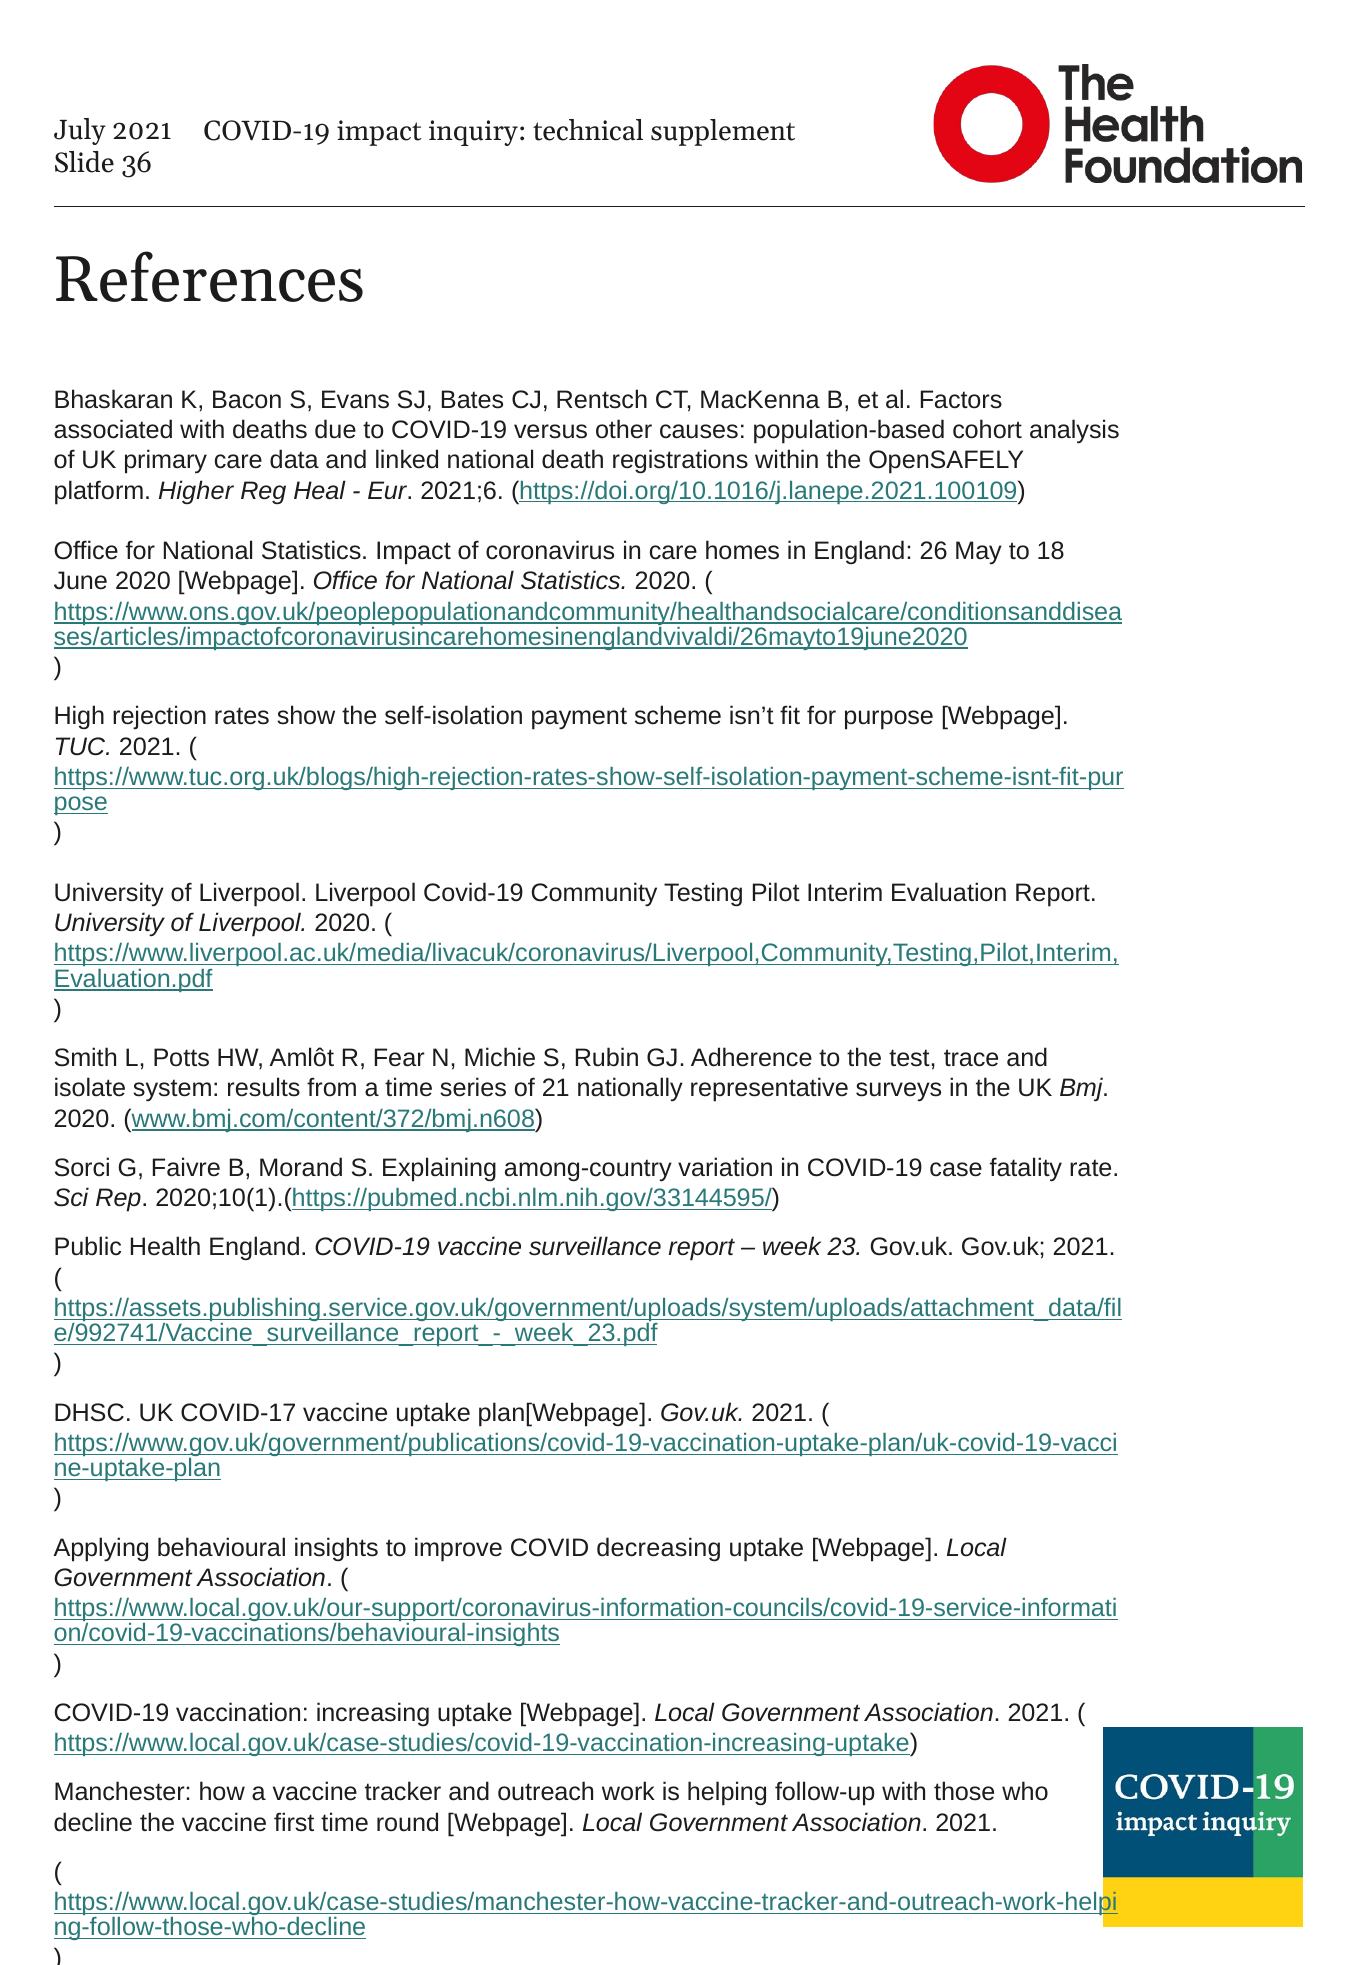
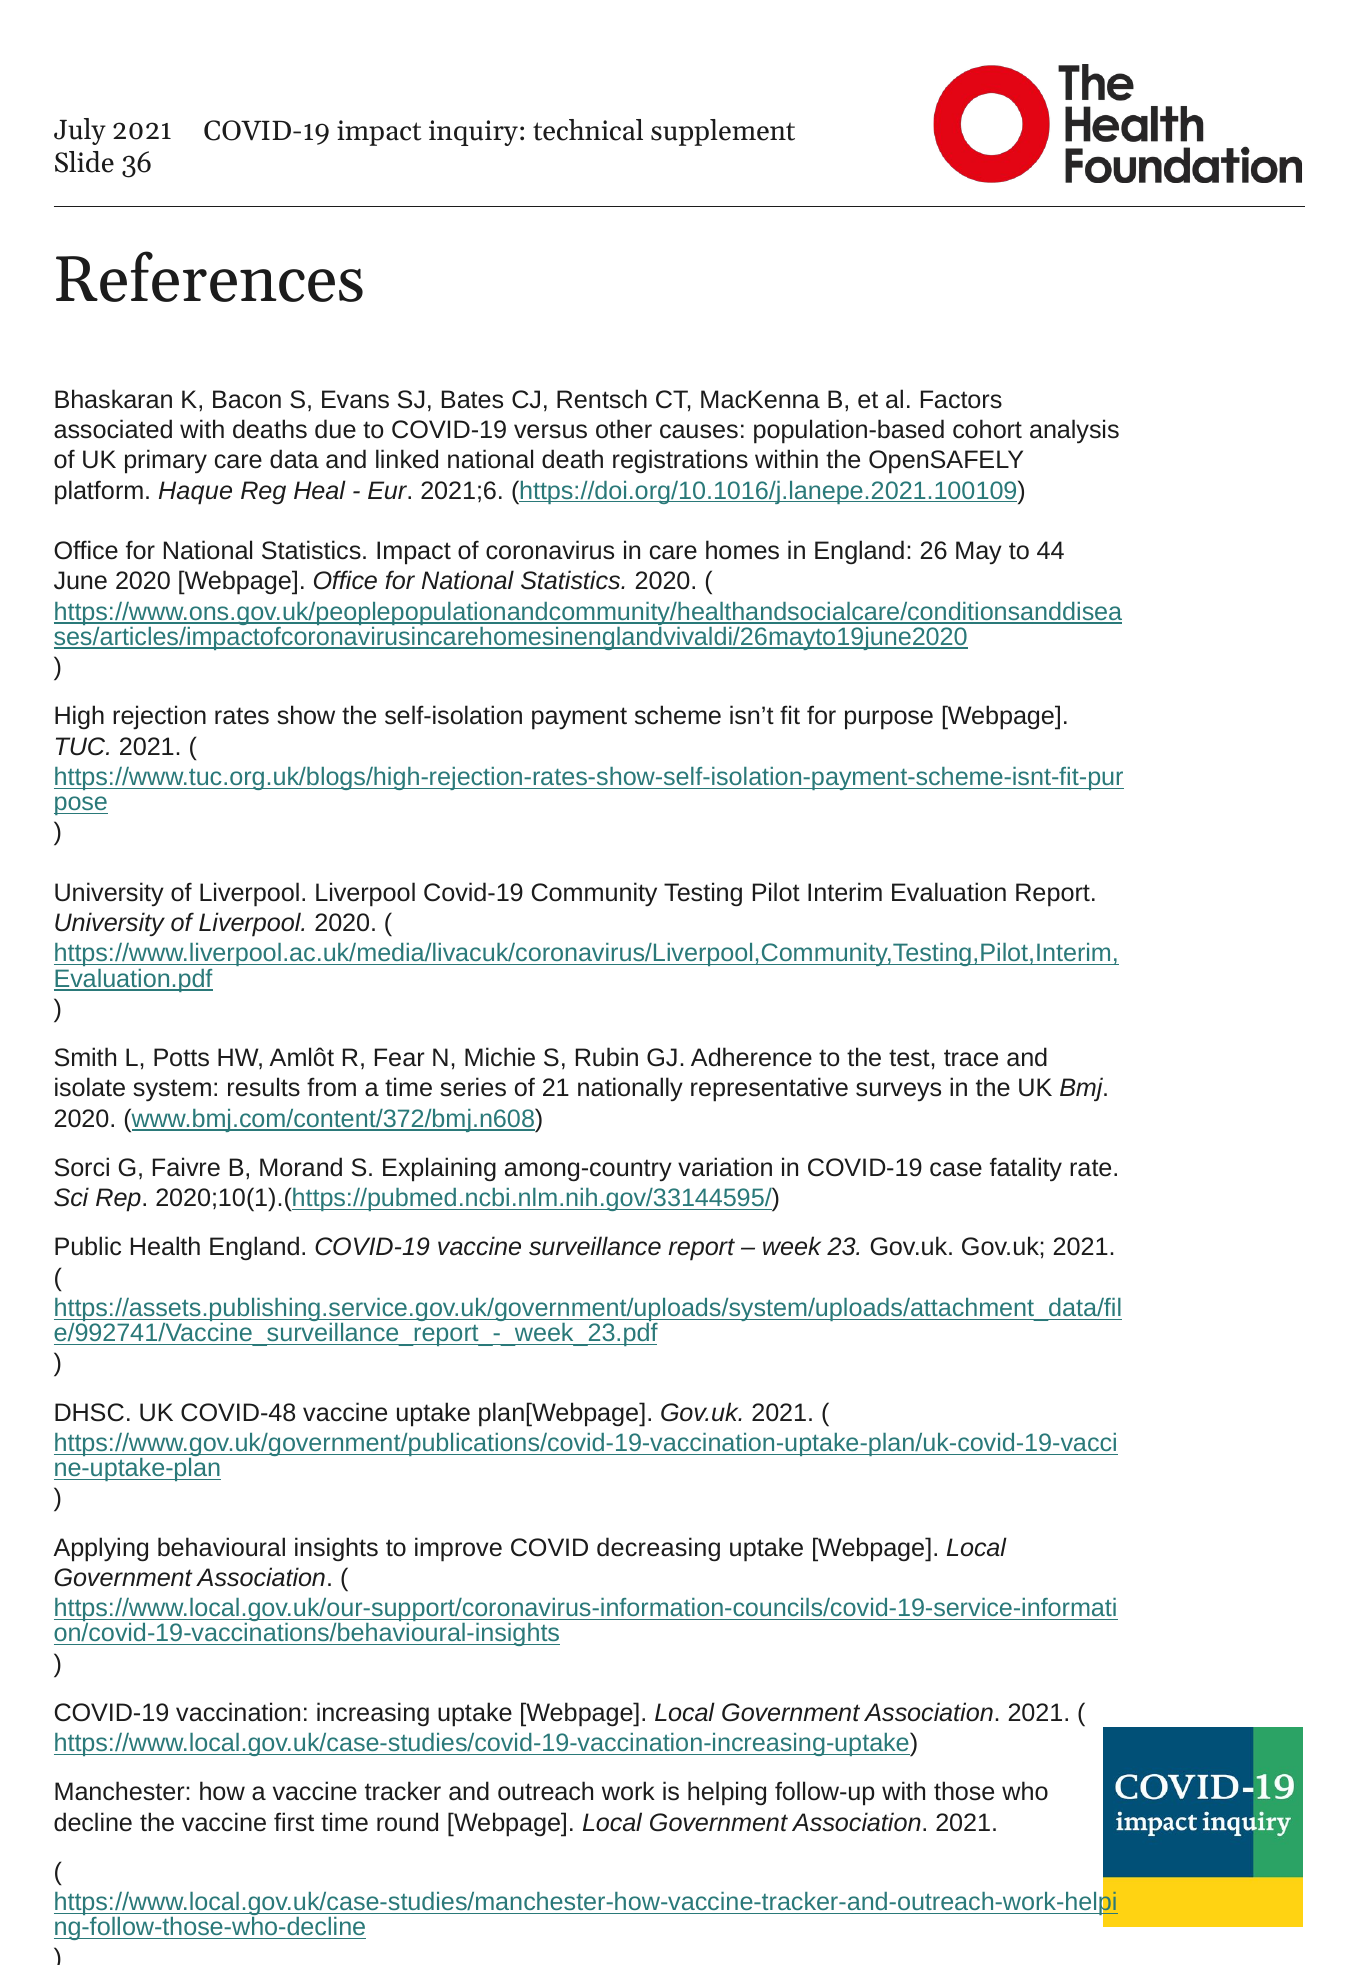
Higher: Higher -> Haque (196, 491)
18: 18 -> 44 (1051, 552)
COVID-17: COVID-17 -> COVID-48 (238, 1413)
